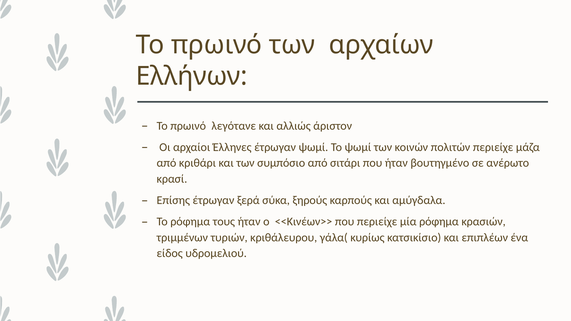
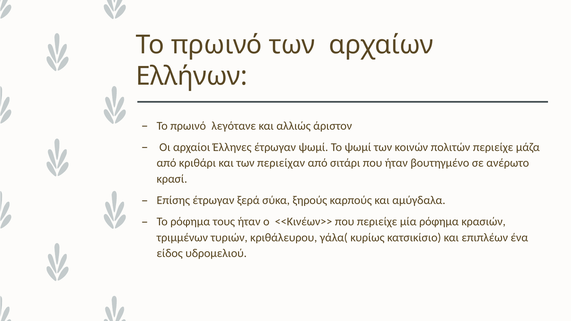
συμπόσιο: συμπόσιο -> περιείχαν (281, 163)
